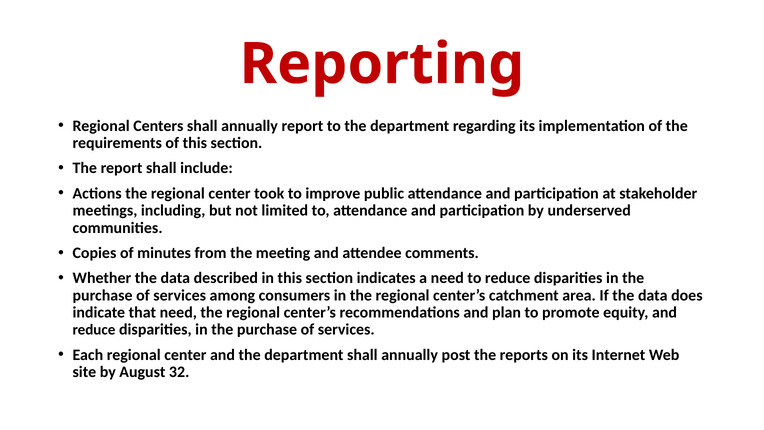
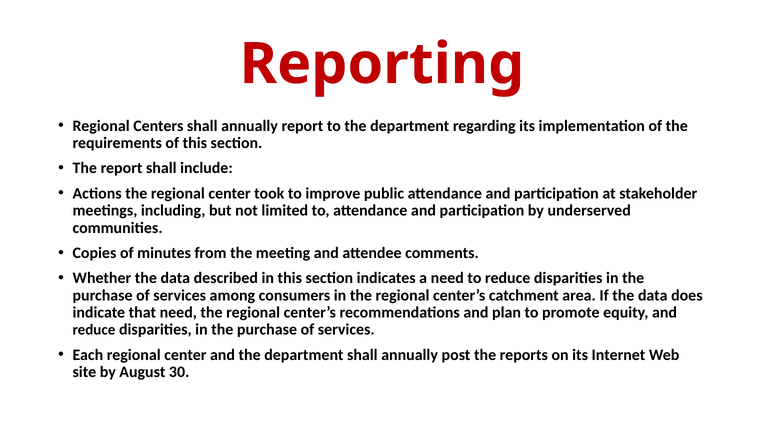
32: 32 -> 30 (179, 372)
